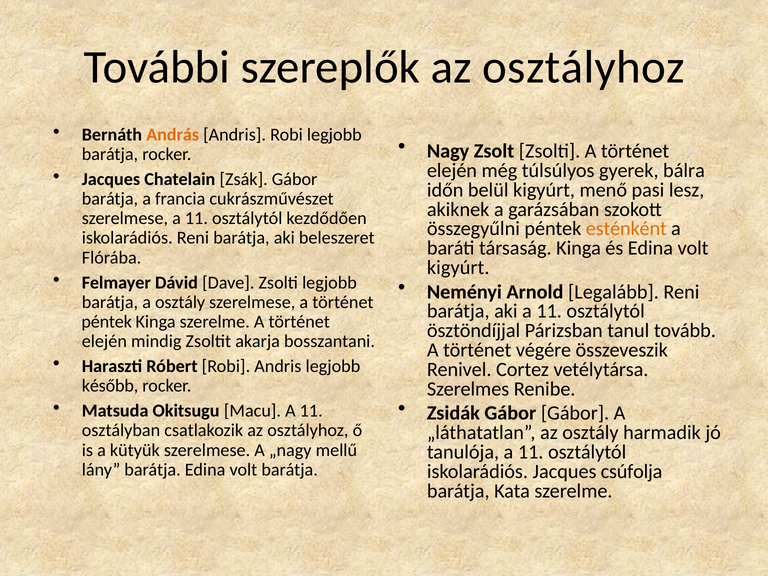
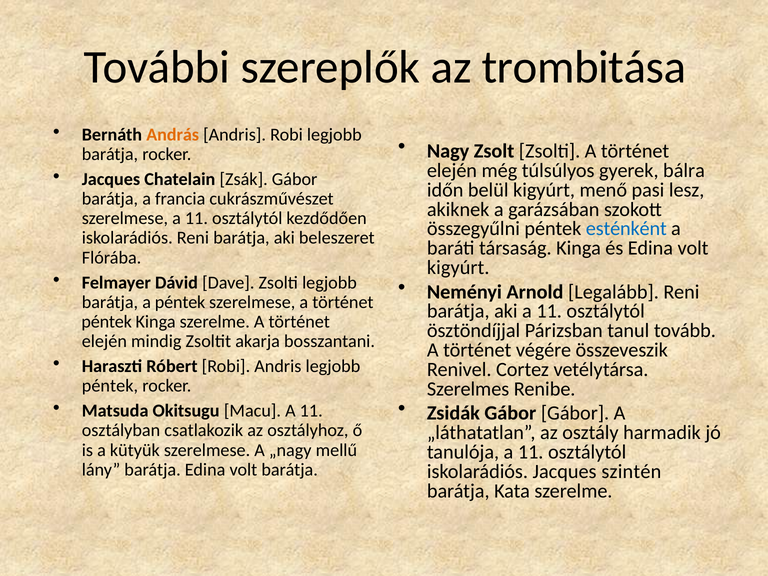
szereplők az osztályhoz: osztályhoz -> trombitása (584, 67)
esténként colour: orange -> blue (626, 229)
a osztály: osztály -> péntek (180, 302)
később: később -> péntek (110, 386)
csúfolja: csúfolja -> szintén (631, 472)
